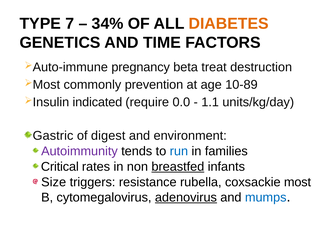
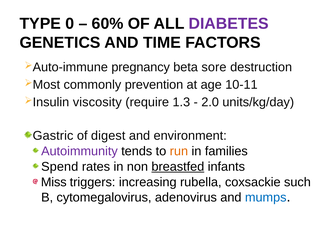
7: 7 -> 0 (70, 24)
34%: 34% -> 60% (108, 24)
DIABETES colour: orange -> purple (229, 24)
treat: treat -> sore (214, 67)
10-89: 10-89 -> 10-11 (241, 85)
indicated: indicated -> viscosity (97, 102)
0.0: 0.0 -> 1.3 (181, 102)
1.1: 1.1 -> 2.0 (210, 102)
run colour: blue -> orange (179, 151)
Critical: Critical -> Spend (60, 166)
Size: Size -> Miss (54, 182)
resistance: resistance -> increasing (148, 182)
most: most -> such (297, 182)
adenovirus underline: present -> none (186, 197)
